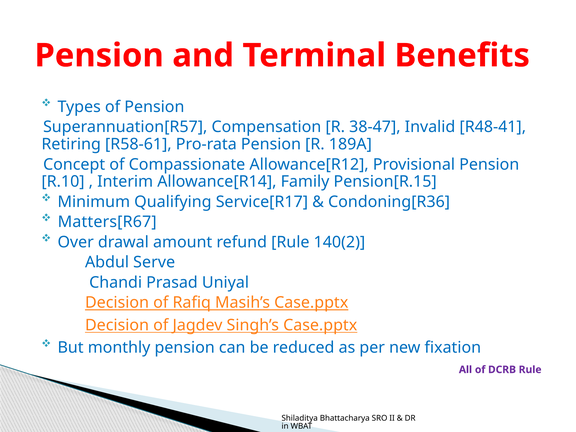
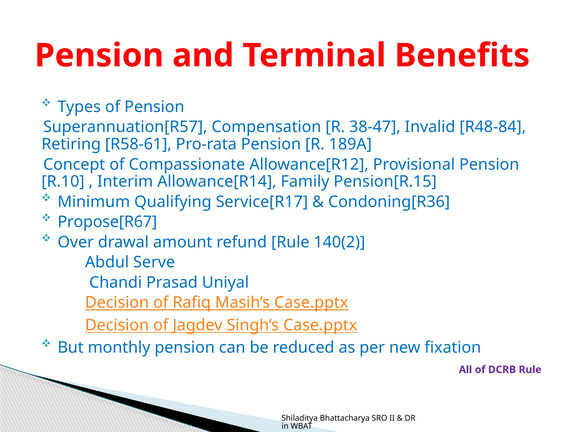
R48-41: R48-41 -> R48-84 (493, 127)
Matters[R67: Matters[R67 -> Propose[R67 (107, 222)
